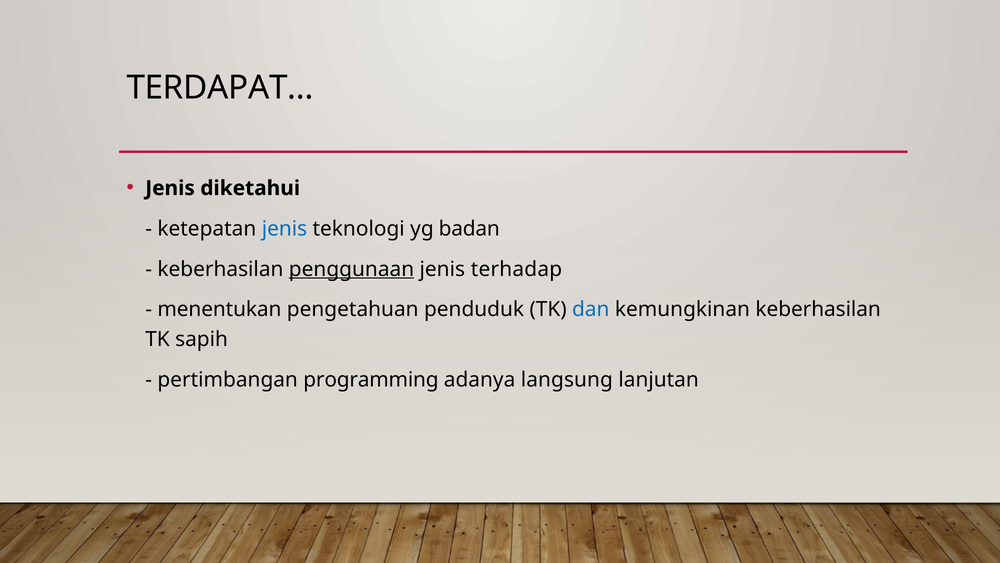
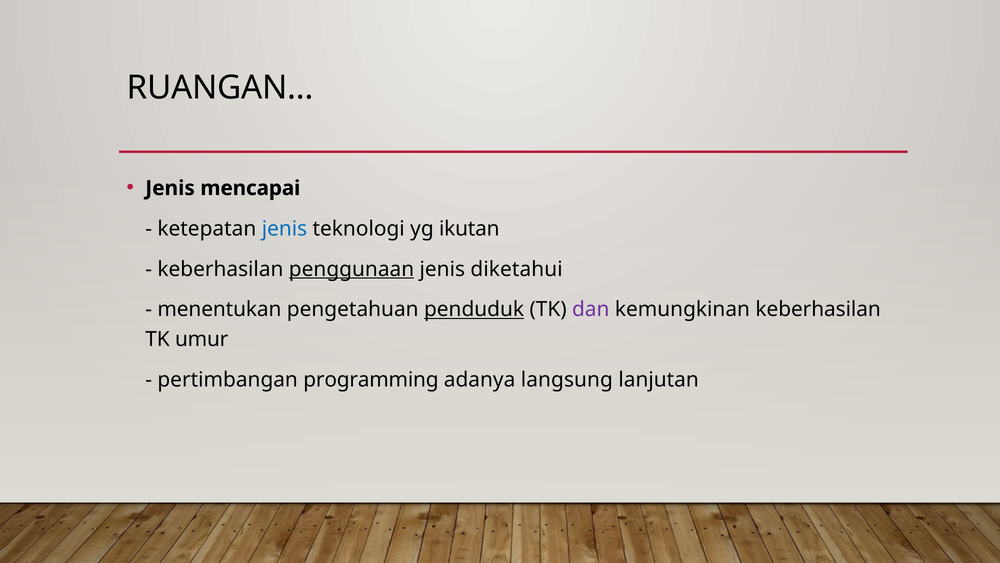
TERDAPAT…: TERDAPAT… -> RUANGAN… (220, 88)
diketahui: diketahui -> mencapai (250, 188)
badan: badan -> ikutan (469, 228)
terhadap: terhadap -> diketahui (517, 269)
penduduk underline: none -> present (474, 309)
dan colour: blue -> purple (591, 309)
sapih: sapih -> umur (202, 339)
